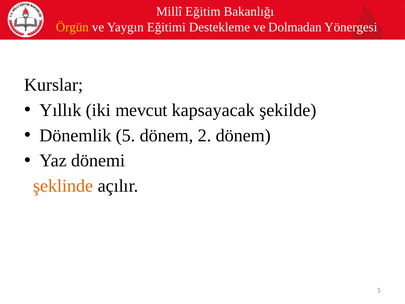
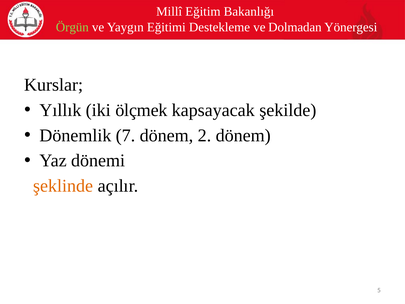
Örgün colour: yellow -> light green (72, 27)
mevcut: mevcut -> ölçmek (142, 110)
Dönemlik 5: 5 -> 7 (126, 135)
